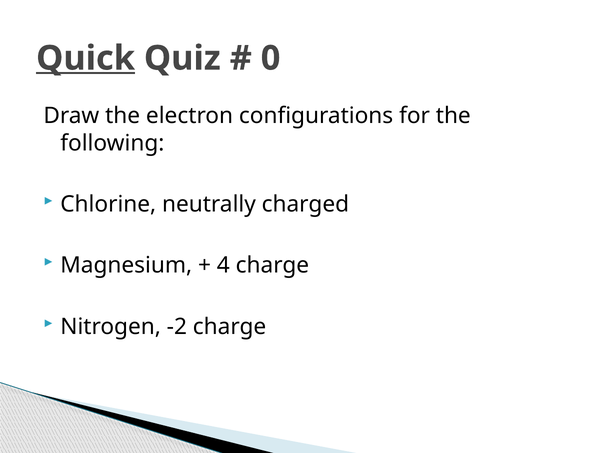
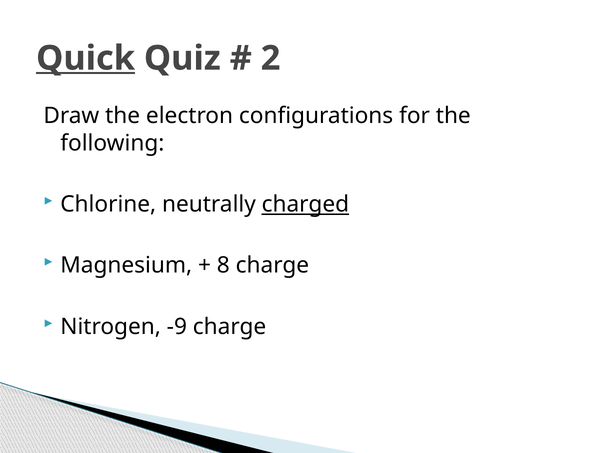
0: 0 -> 2 (271, 58)
charged underline: none -> present (305, 204)
4: 4 -> 8 (223, 265)
-2: -2 -> -9 (177, 327)
